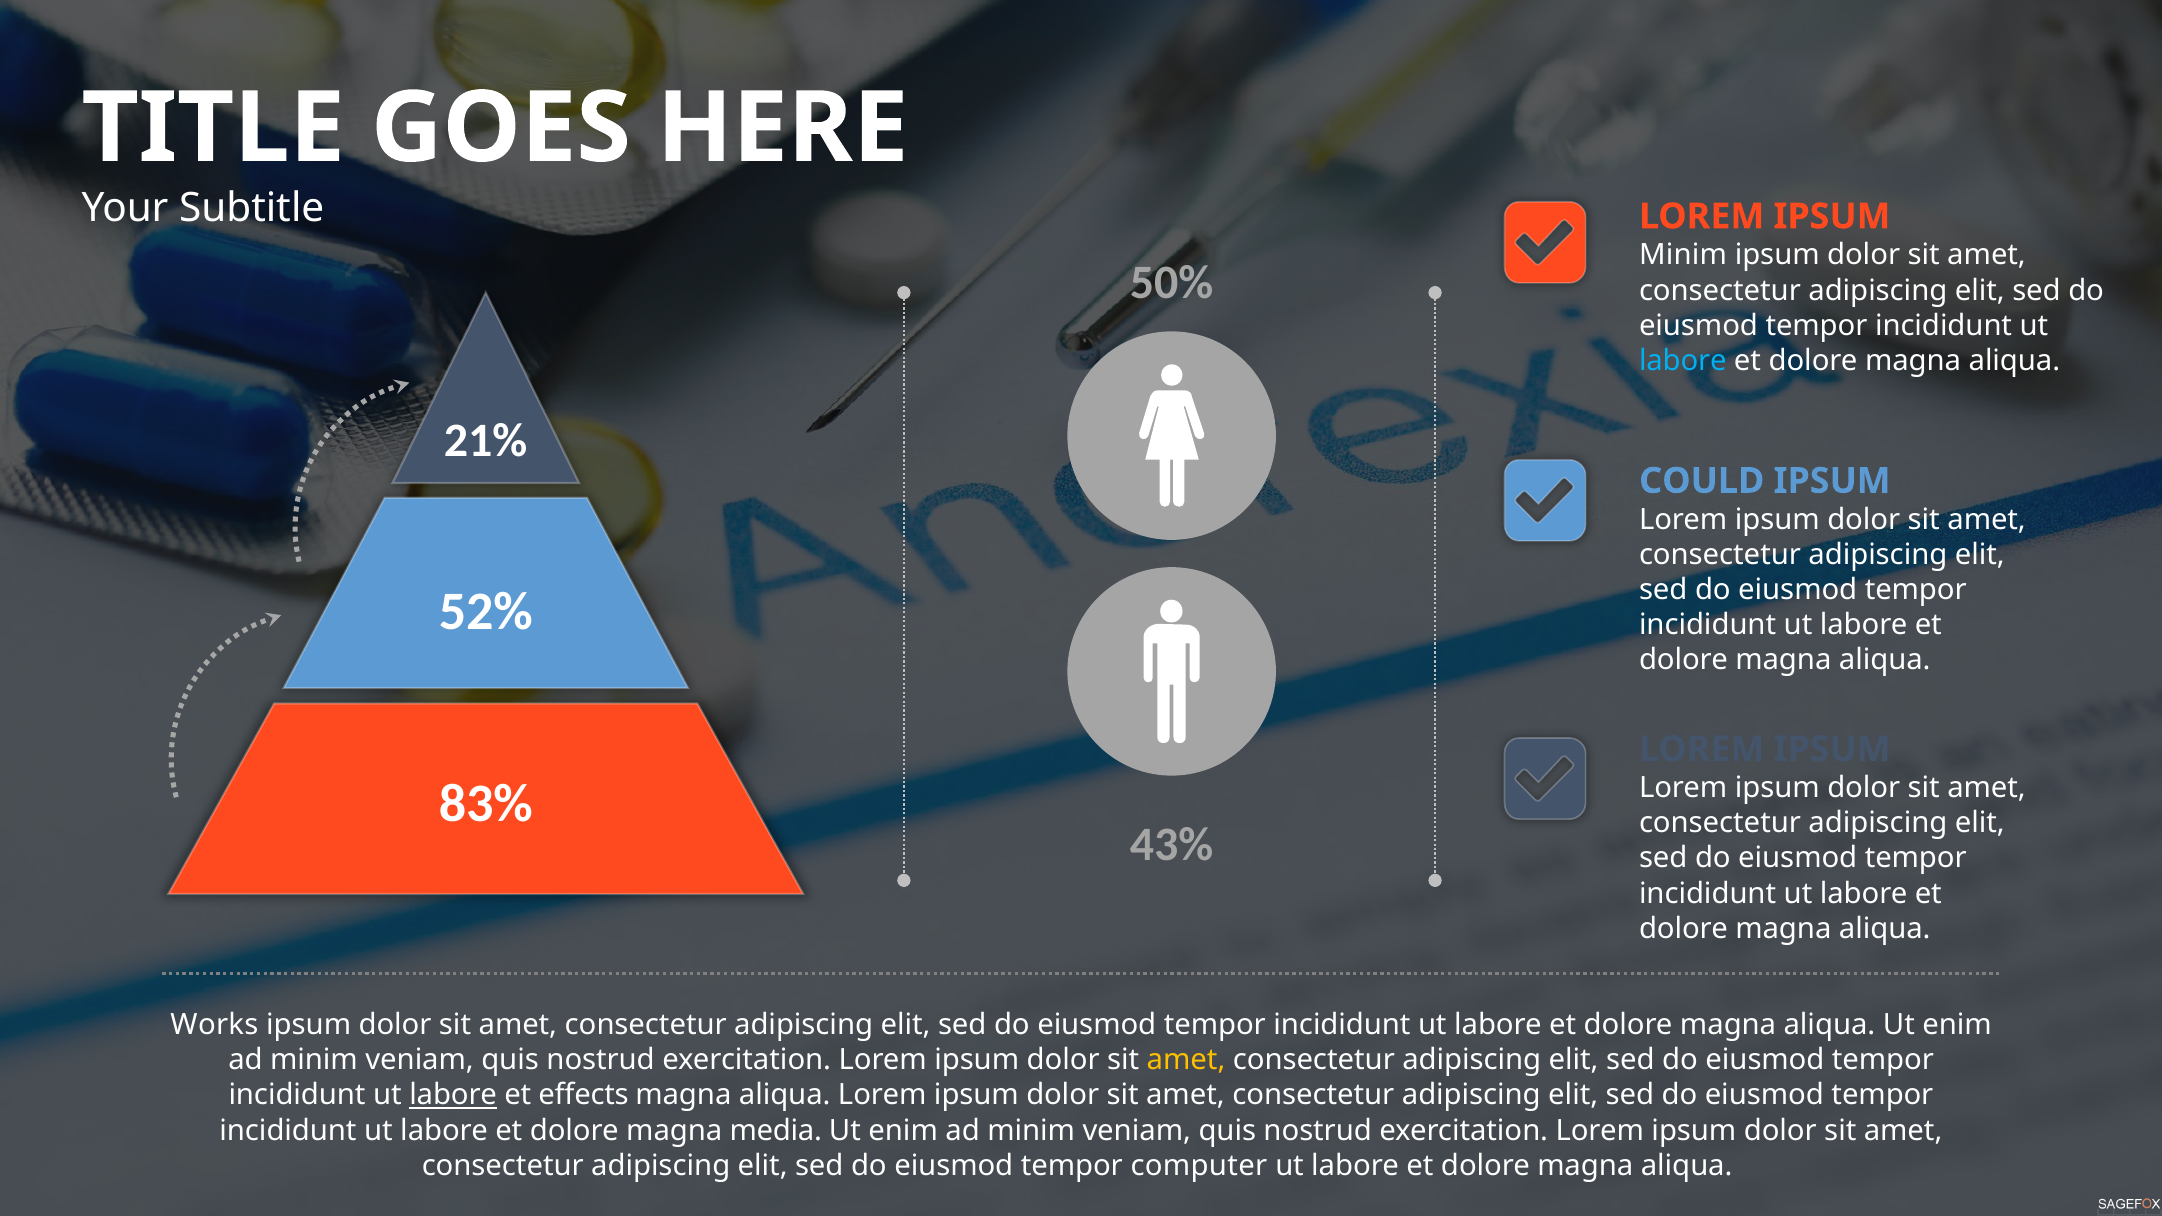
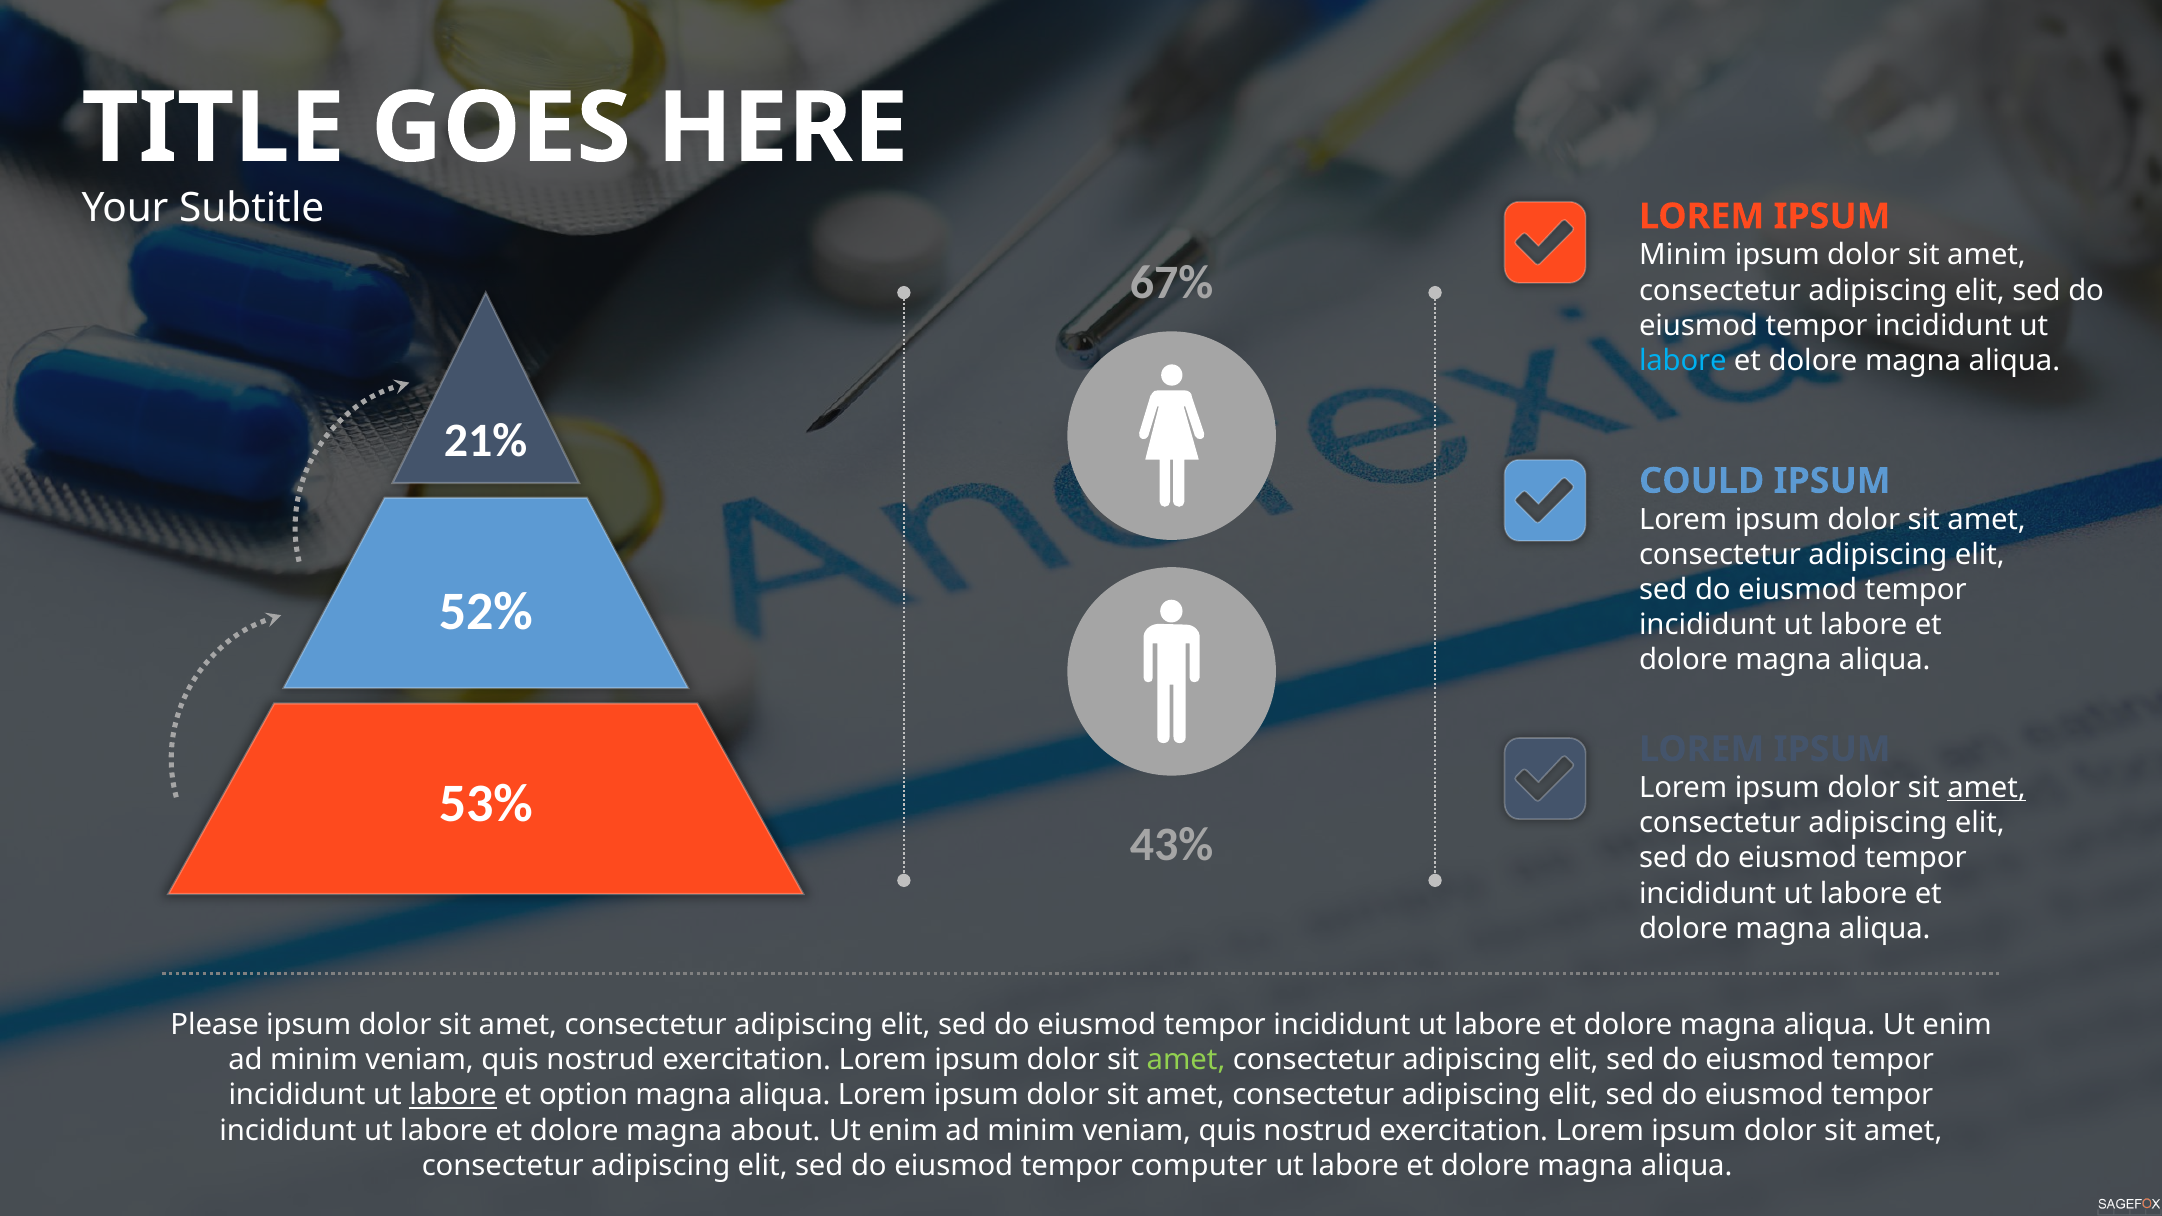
50%: 50% -> 67% (1172, 282)
amet underline: none -> present (1987, 788)
83%: 83% -> 53% (486, 804)
Works: Works -> Please (215, 1025)
amet colour: yellow -> light green (1186, 1060)
effects: effects -> option (583, 1095)
media: media -> about (775, 1131)
